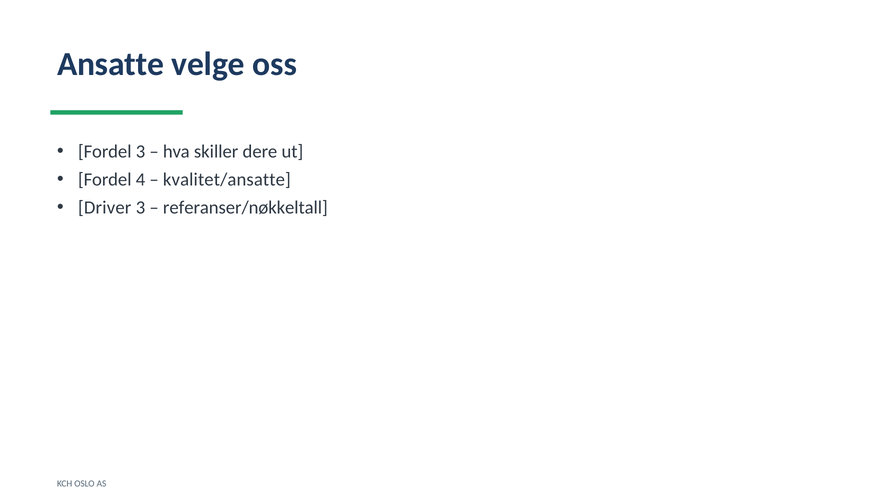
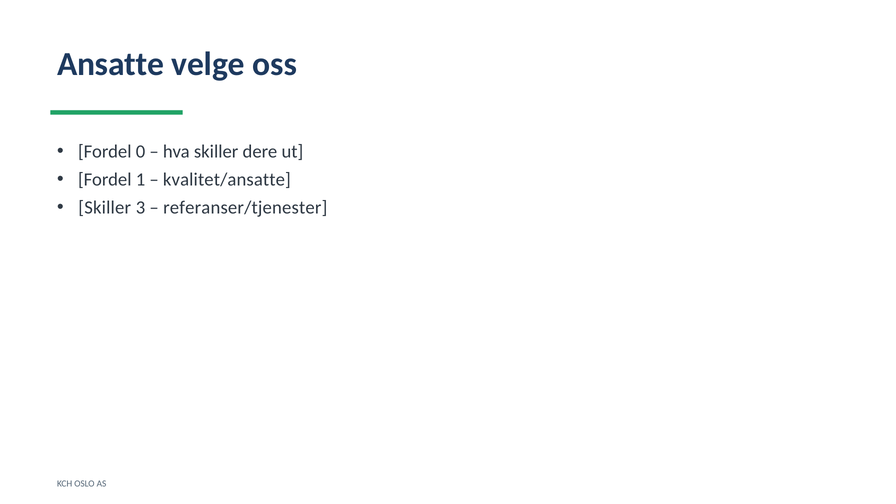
Fordel 3: 3 -> 0 (141, 152)
4: 4 -> 1 (141, 180)
Driver: Driver -> Skiller (105, 208)
referanser/nøkkeltall: referanser/nøkkeltall -> referanser/tjenester (245, 208)
